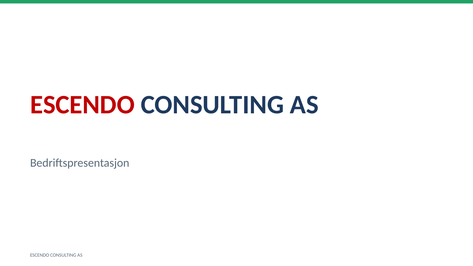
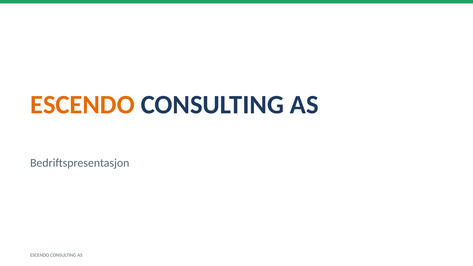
ESCENDO colour: red -> orange (82, 105)
